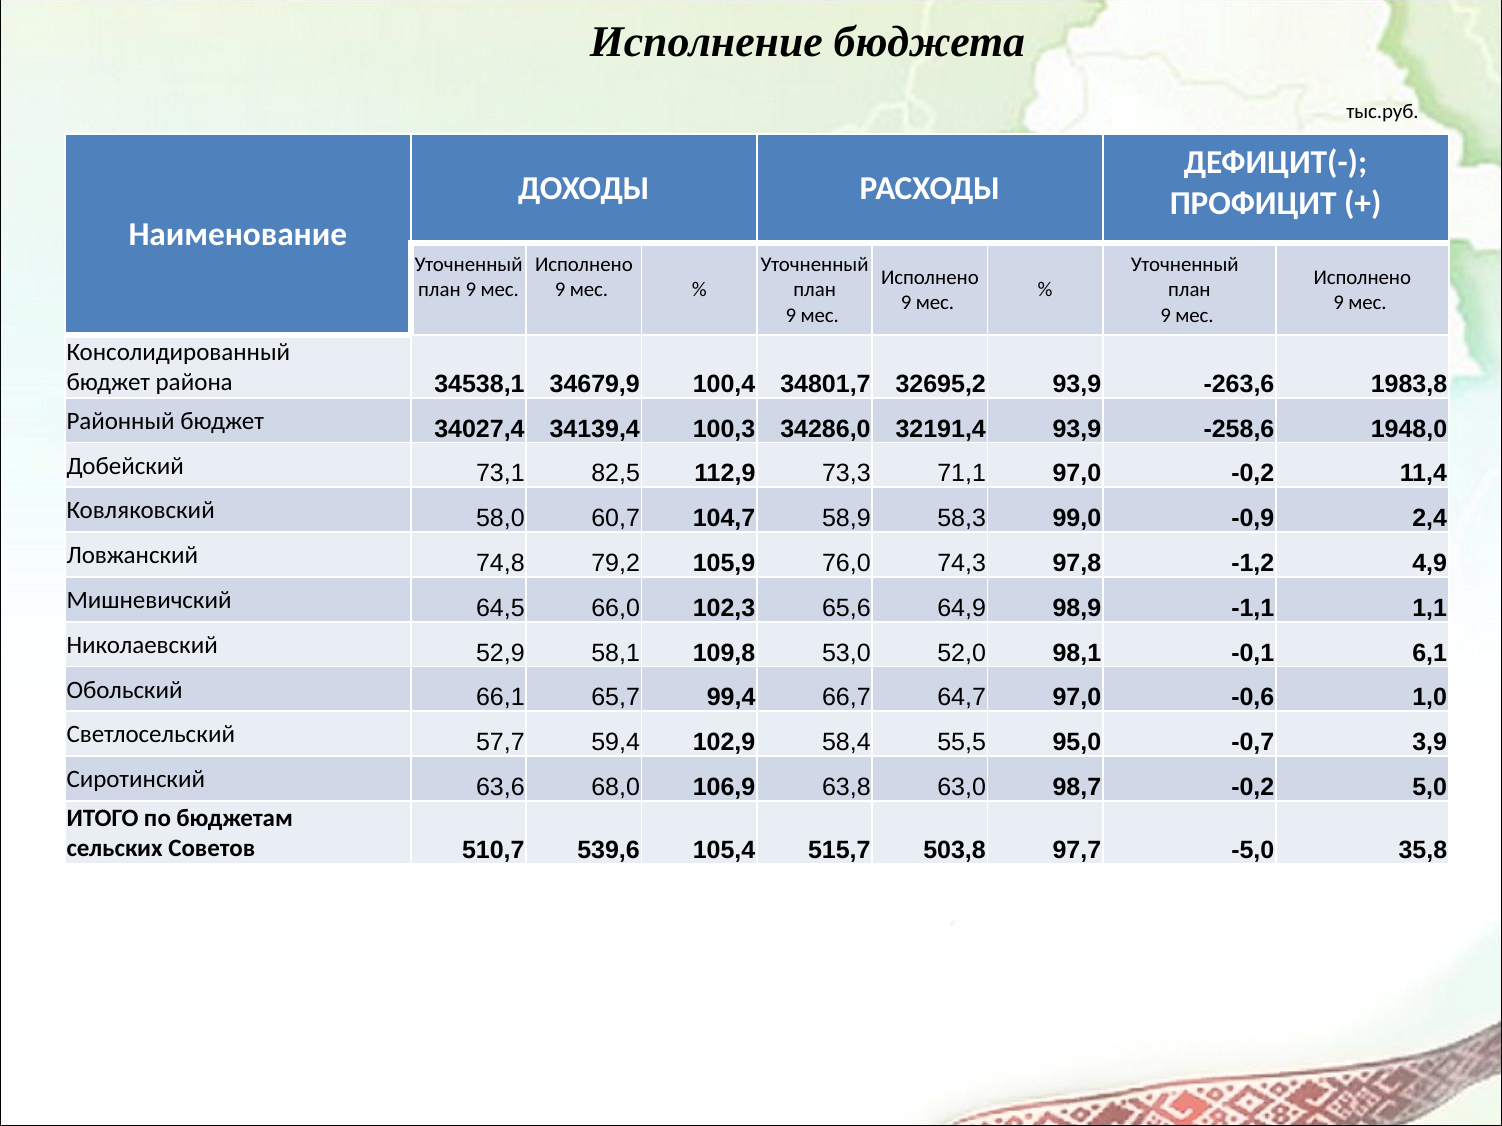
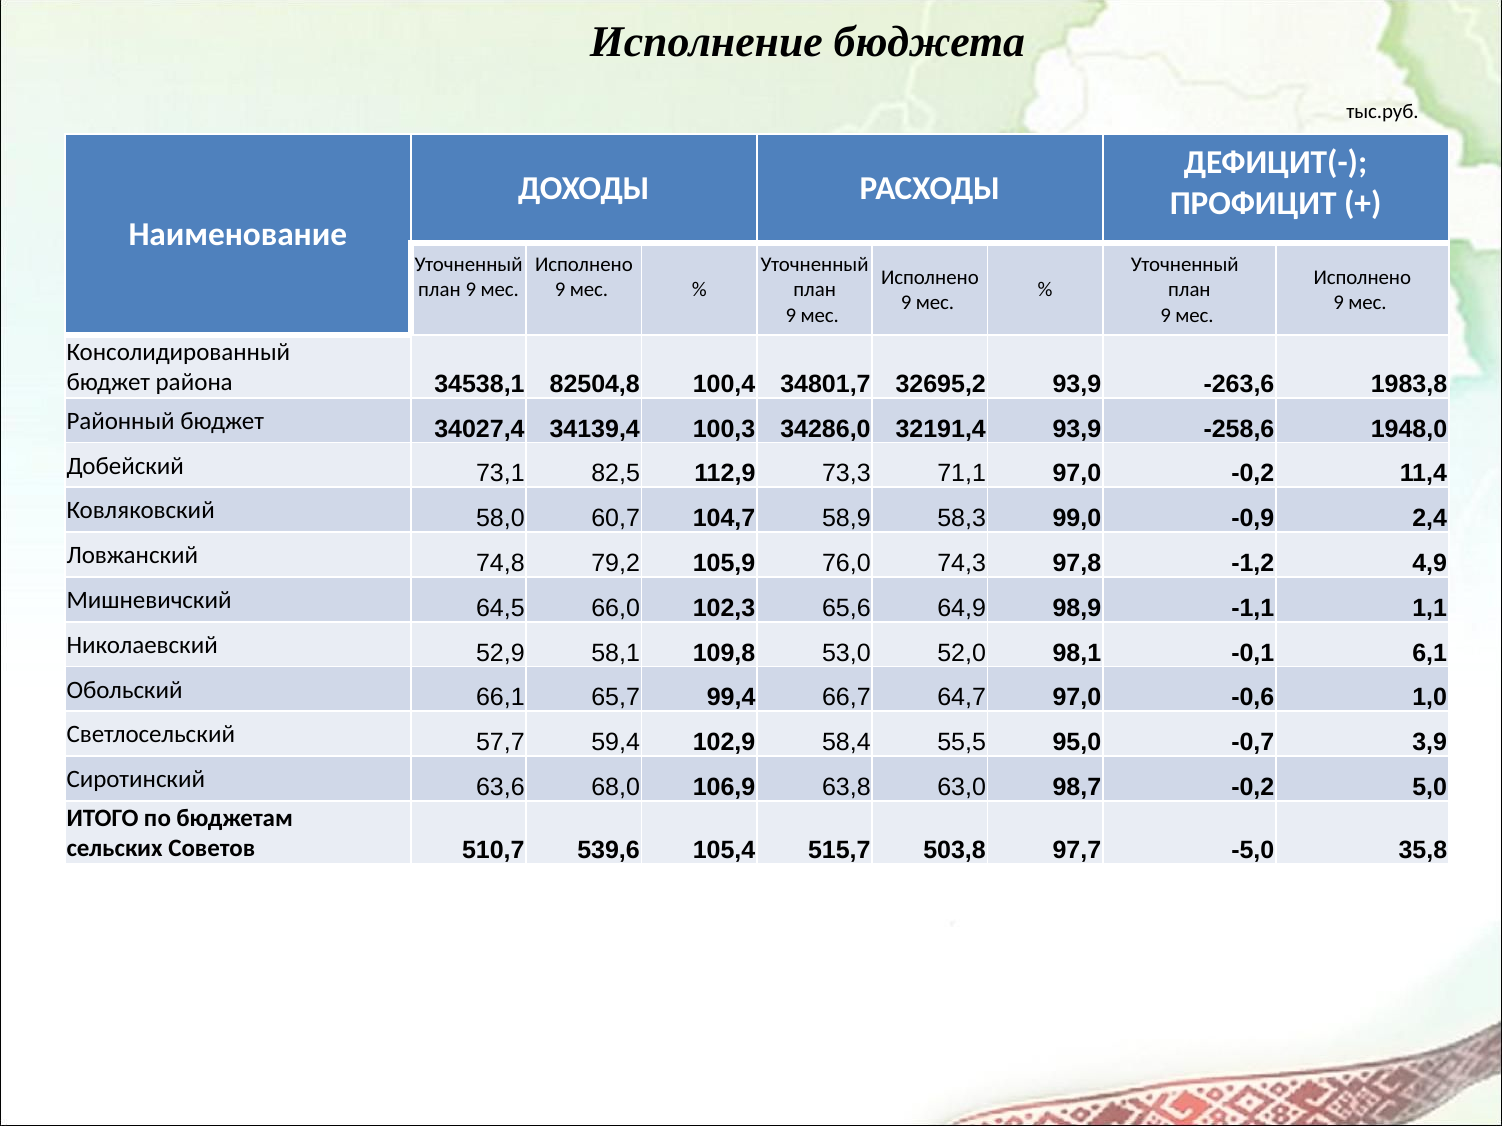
34679,9: 34679,9 -> 82504,8 (595, 384)
